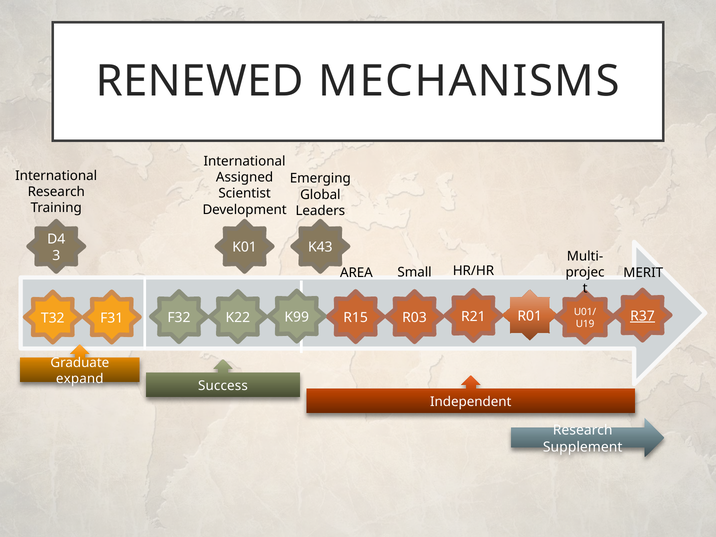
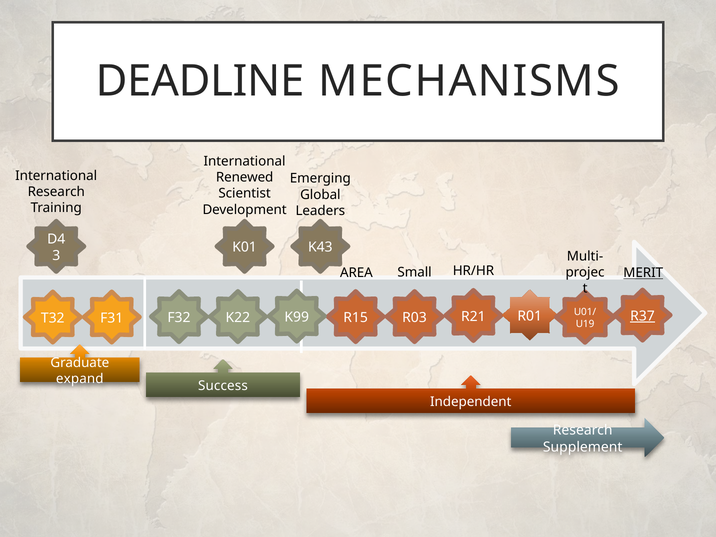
RENEWED: RENEWED -> DEADLINE (200, 81)
Assigned: Assigned -> Renewed (245, 177)
MERIT underline: none -> present (643, 273)
